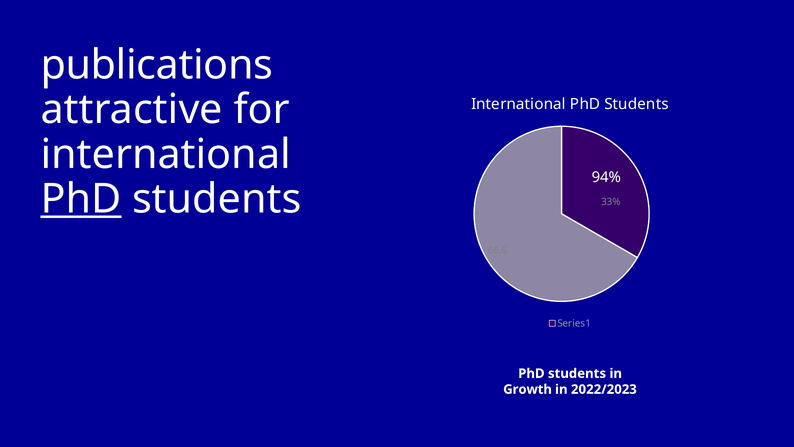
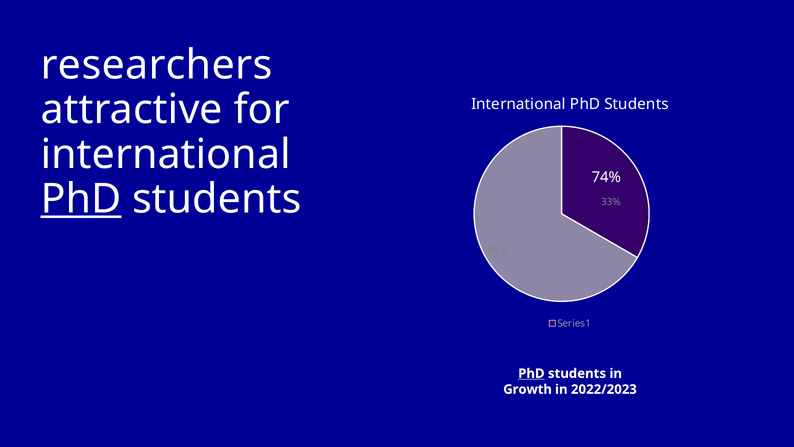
publications: publications -> researchers (157, 65)
94%: 94% -> 74% (606, 177)
PhD underline: none -> present (531, 373)
